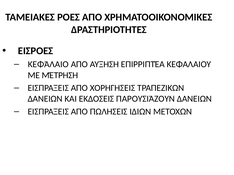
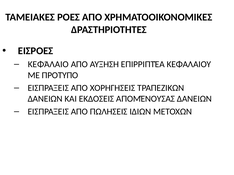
ΜΈΤΡΗΣΗ: ΜΈΤΡΗΣΗ -> ΠΡΟΤΥΠΟ (60, 75)
ΠΑΡΟΥΣΙΆΖΟΥΝ: ΠΑΡΟΥΣΙΆΖΟΥΝ -> ΑΠΟΜΈΝΟΥΣΑΣ (146, 99)
